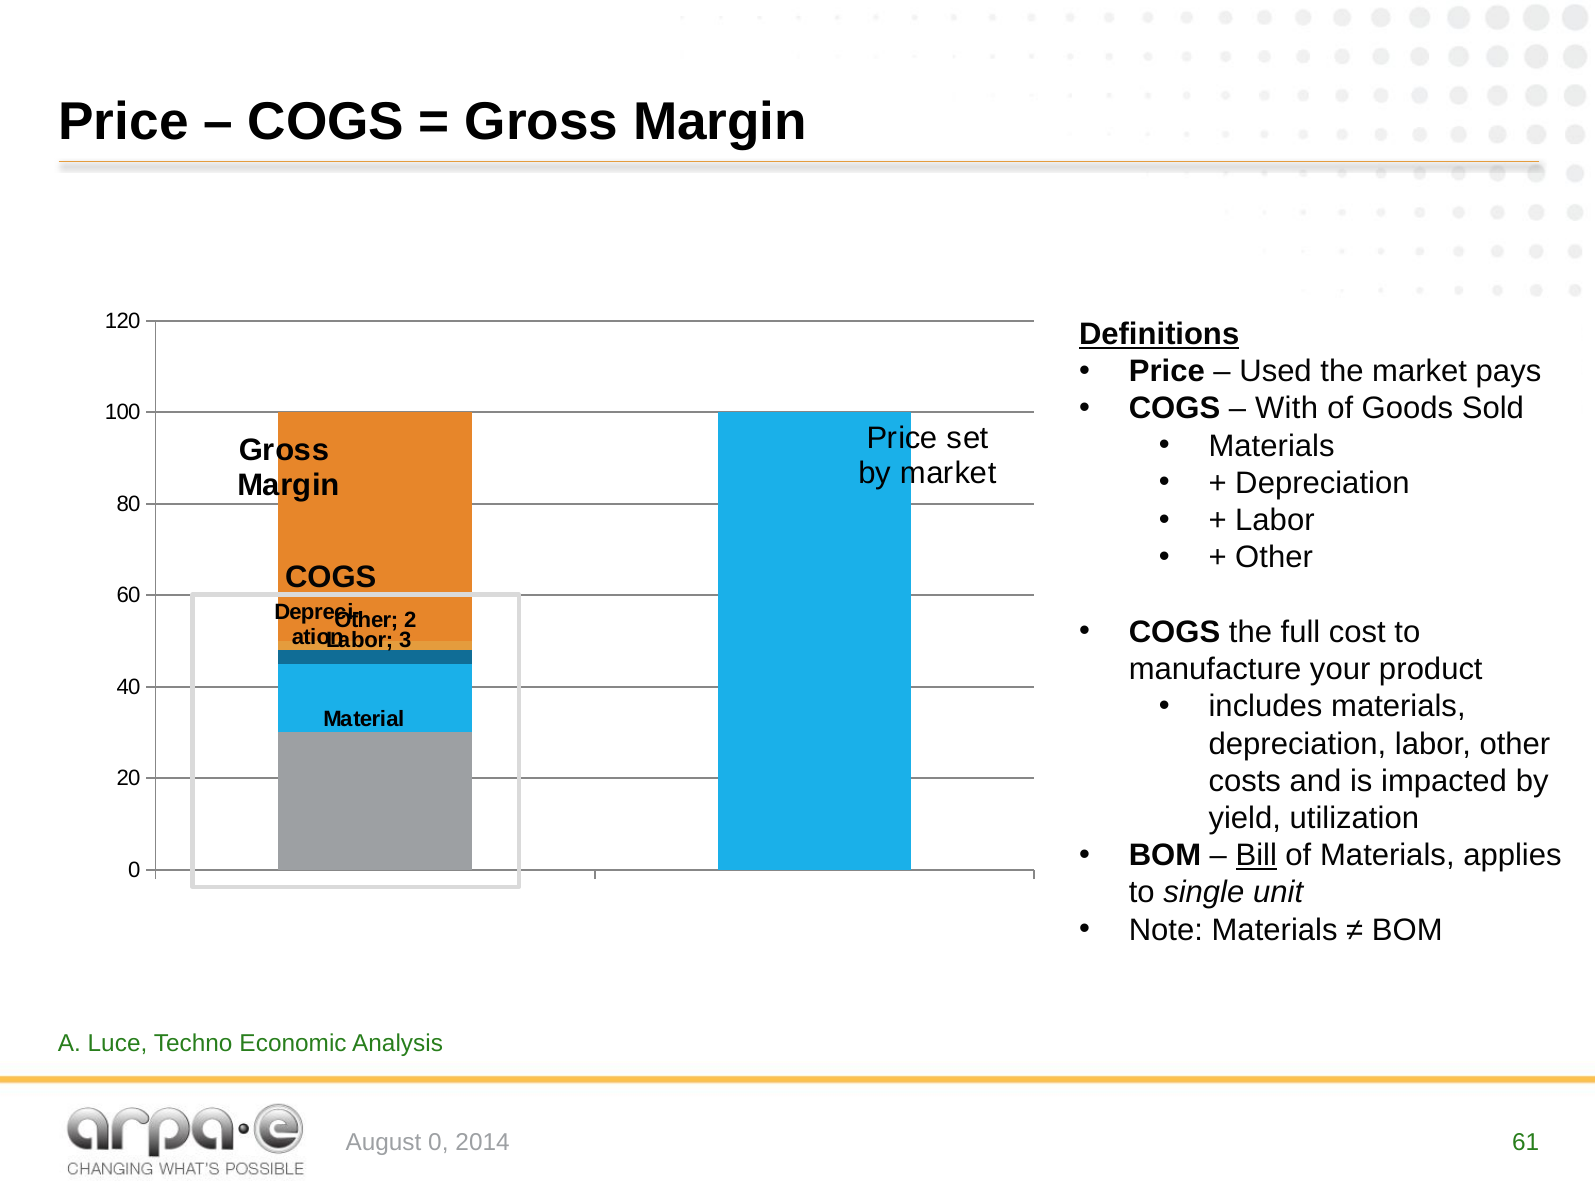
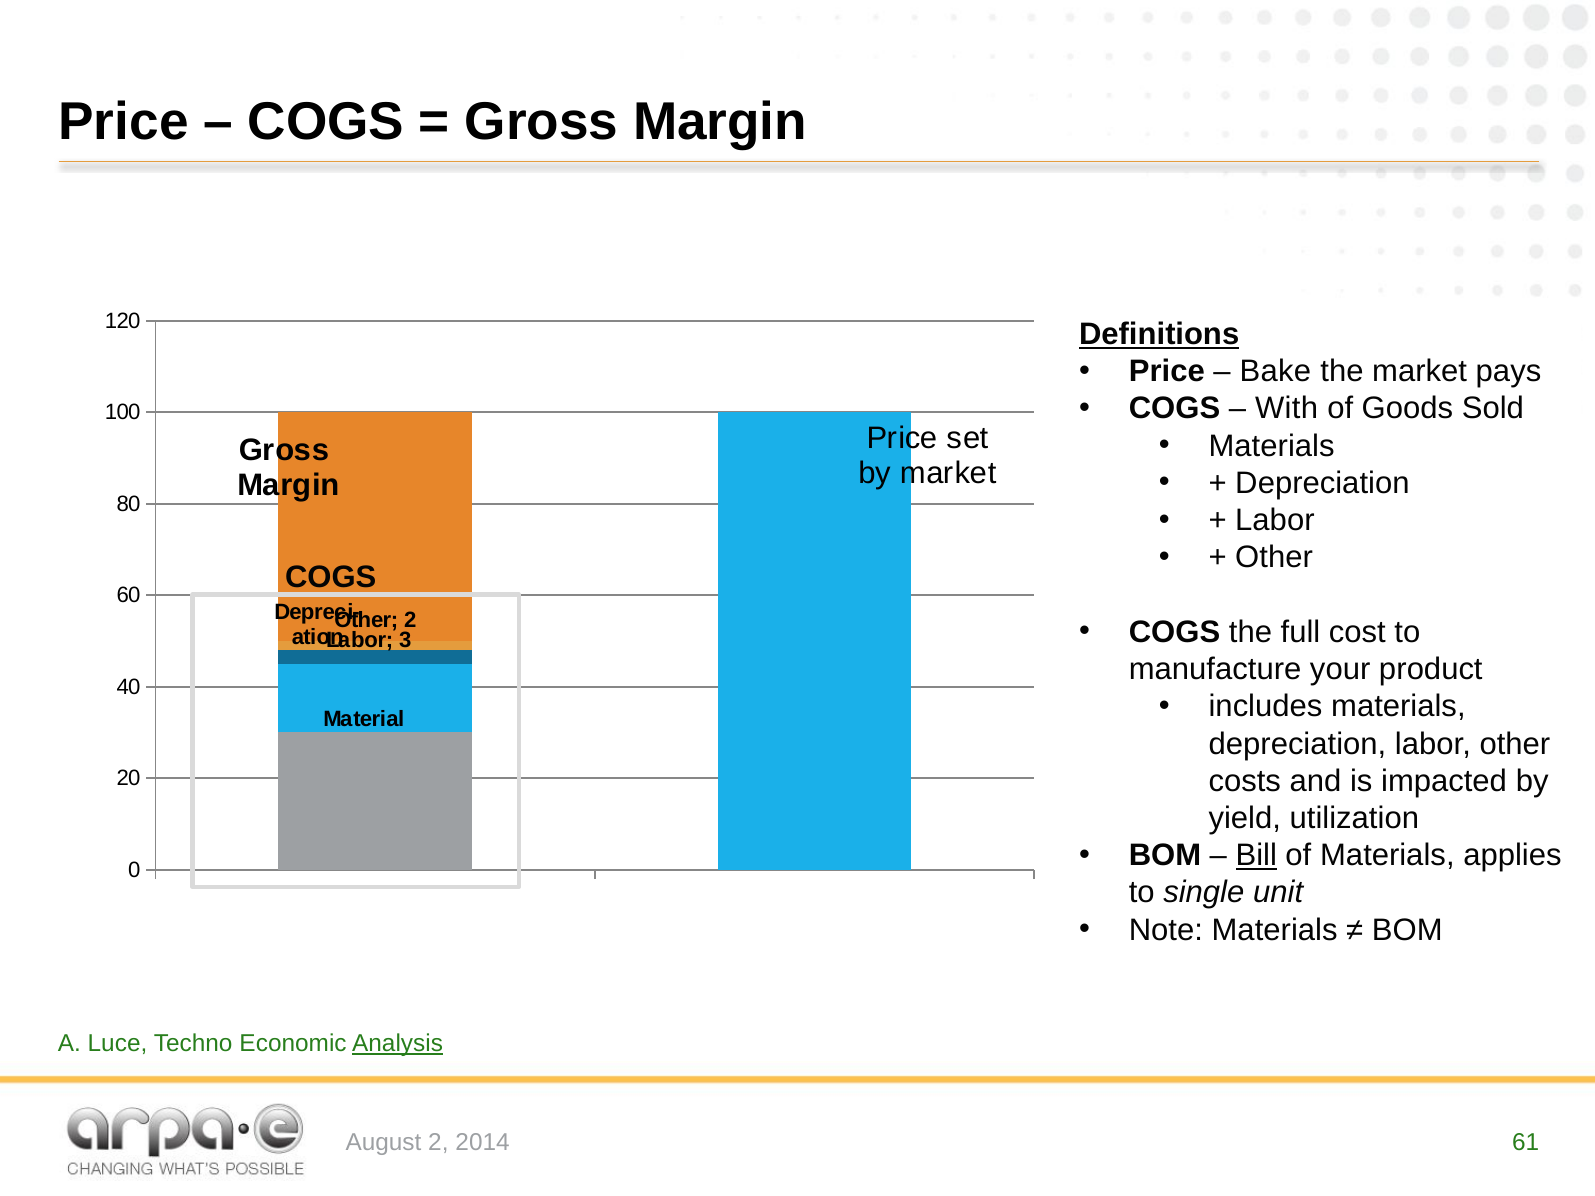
Used: Used -> Bake (1275, 372)
Analysis underline: none -> present (398, 1044)
August 0: 0 -> 2 (438, 1142)
